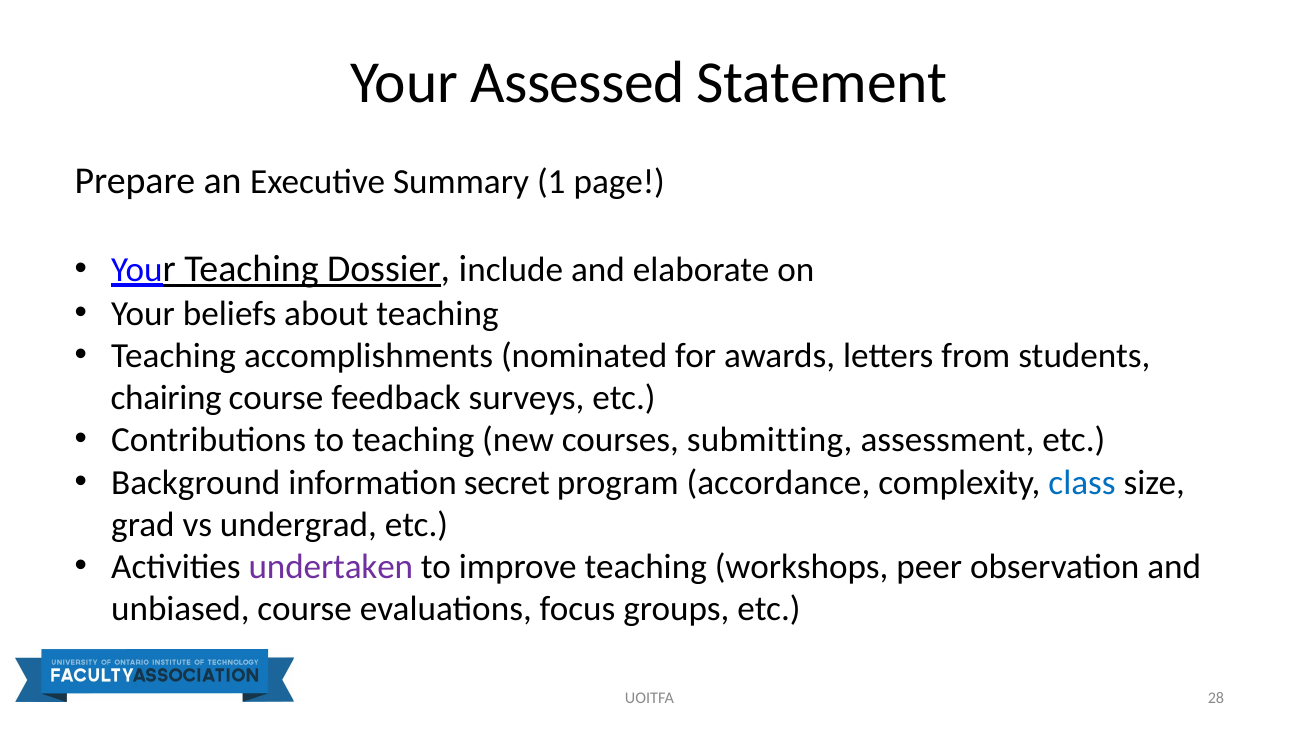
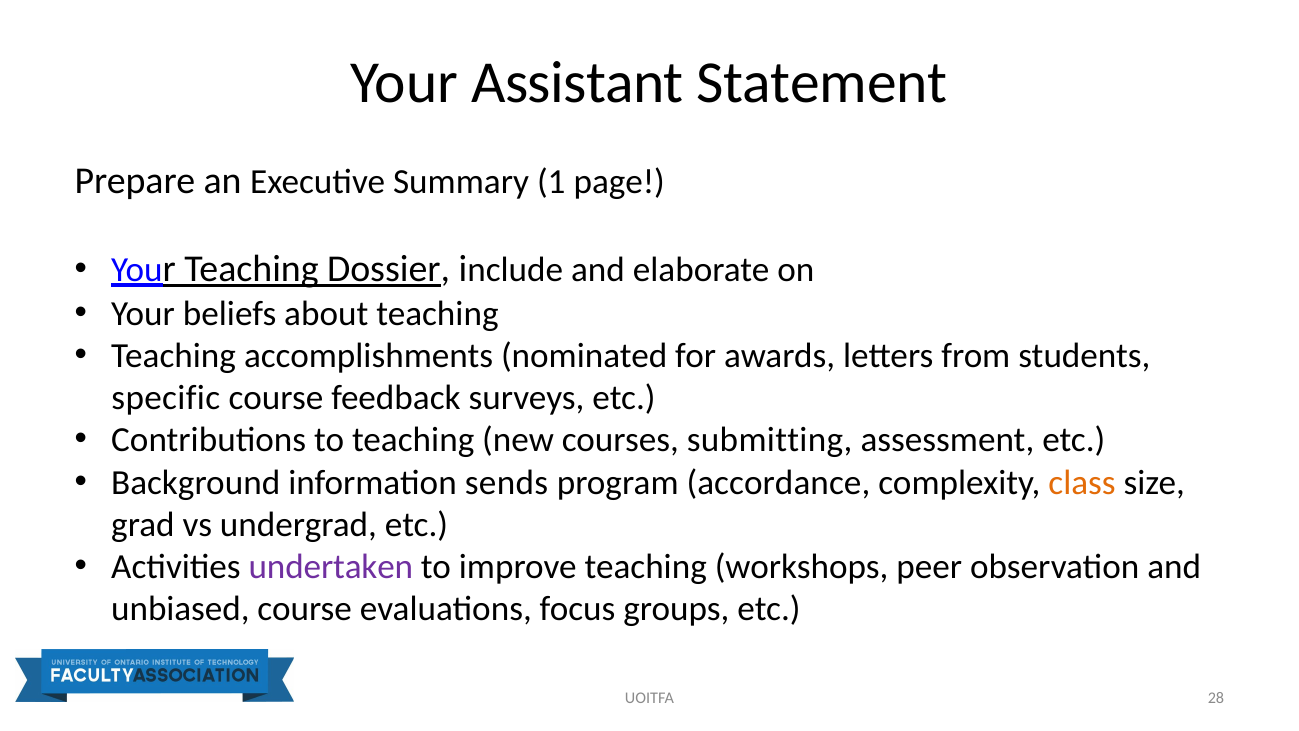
Assessed: Assessed -> Assistant (578, 83)
chairing: chairing -> specific (166, 398)
secret: secret -> sends (507, 482)
class colour: blue -> orange (1082, 482)
